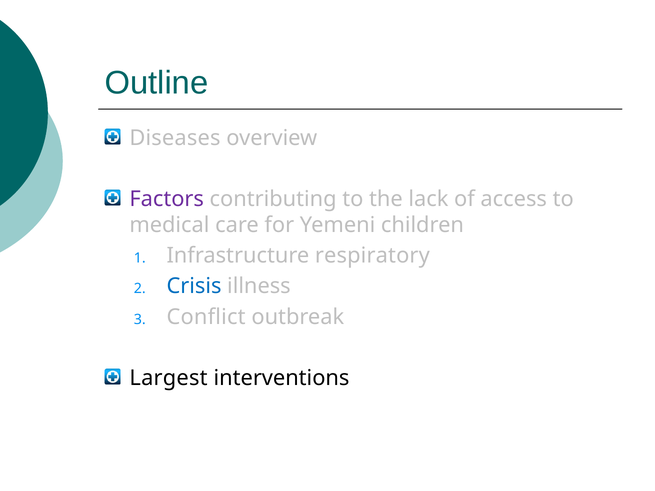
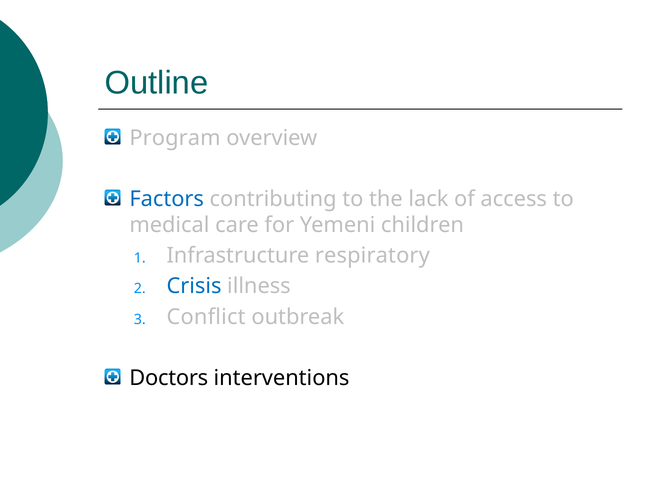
Diseases: Diseases -> Program (175, 138)
Factors colour: purple -> blue (167, 199)
Largest: Largest -> Doctors (169, 378)
